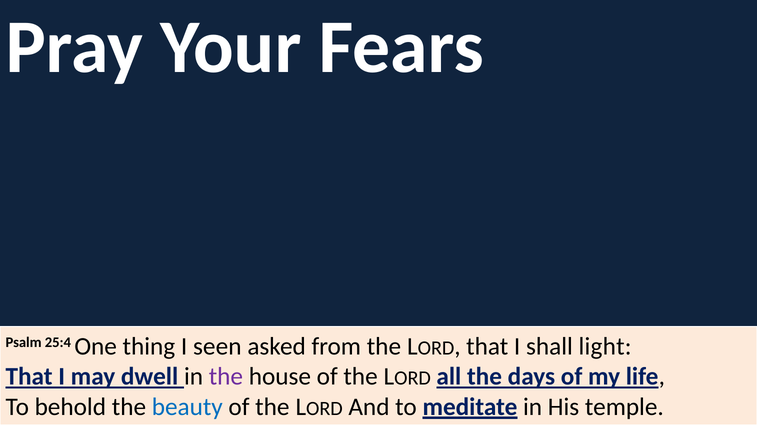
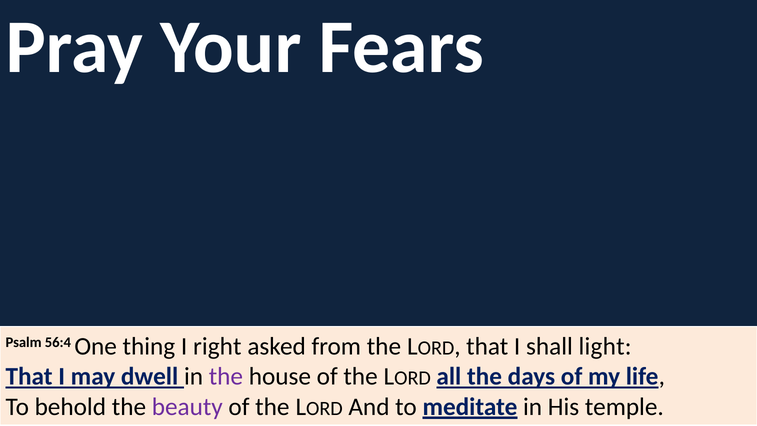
25:4: 25:4 -> 56:4 (58, 342)
seen: seen -> right (217, 346)
beauty colour: blue -> purple (187, 407)
